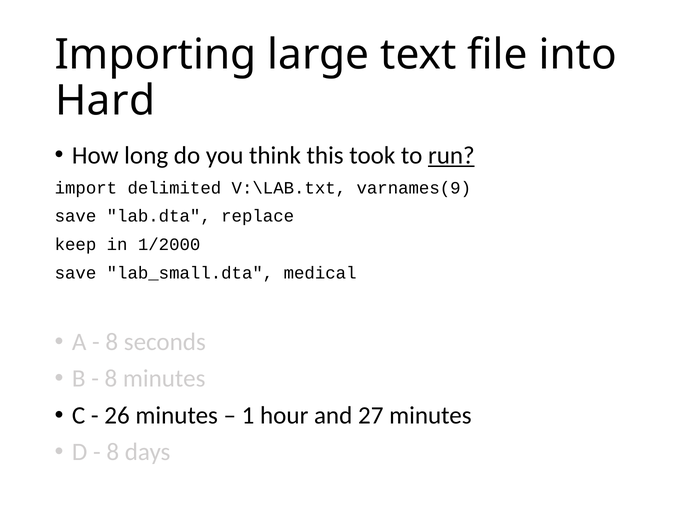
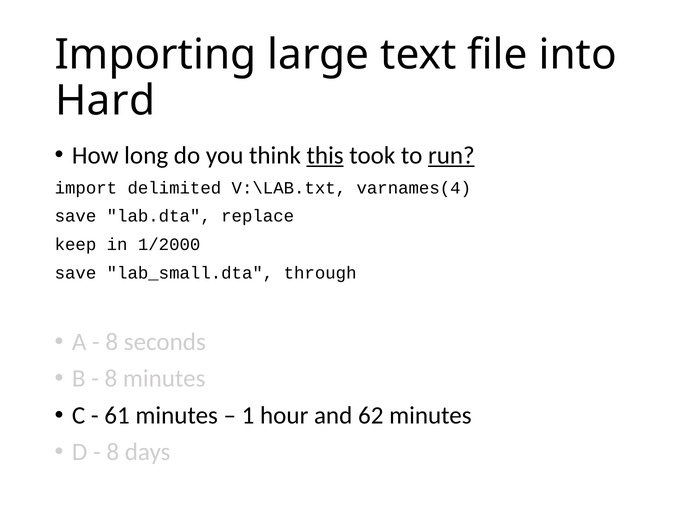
this underline: none -> present (325, 155)
varnames(9: varnames(9 -> varnames(4 (414, 188)
medical: medical -> through (320, 273)
26: 26 -> 61 (117, 416)
27: 27 -> 62 (371, 416)
